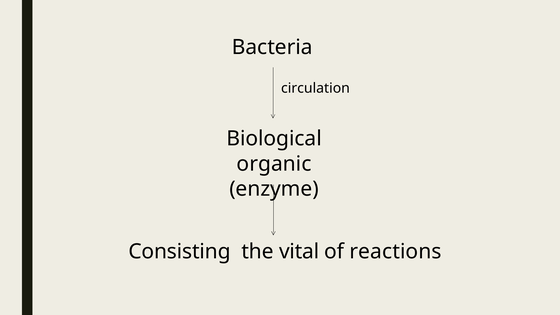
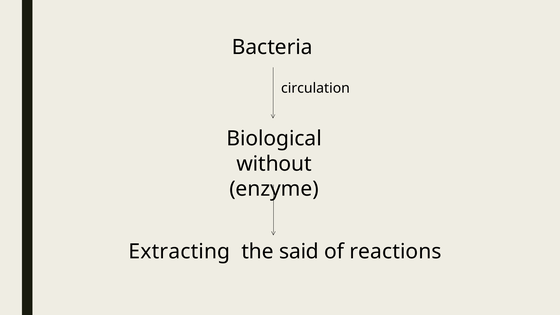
organic: organic -> without (274, 164)
Consisting: Consisting -> Extracting (179, 251)
vital: vital -> said (299, 251)
